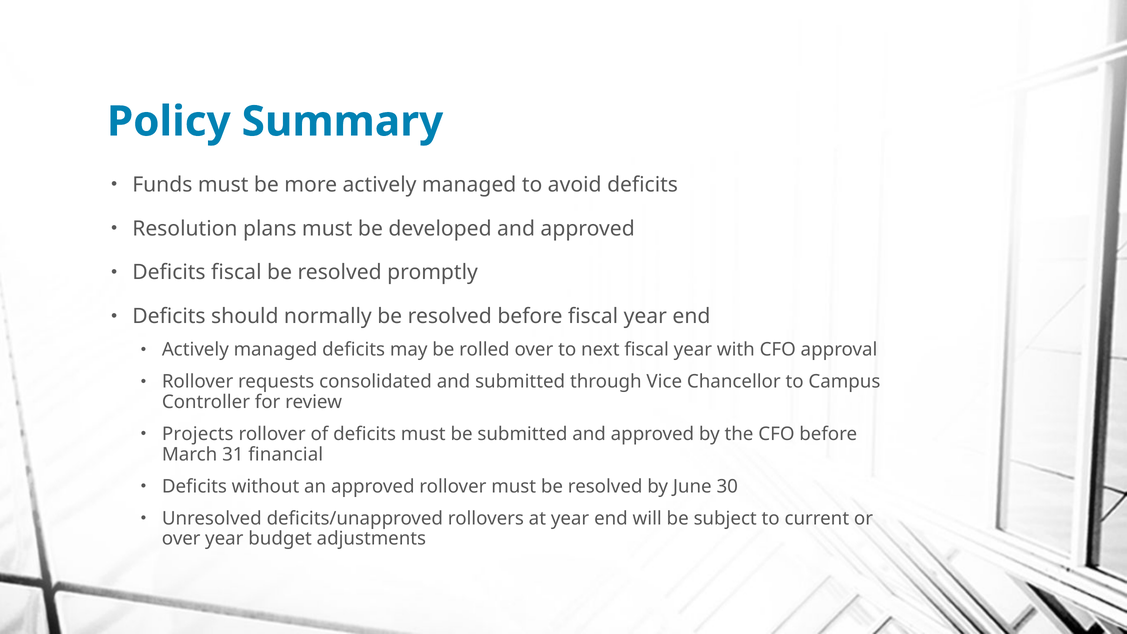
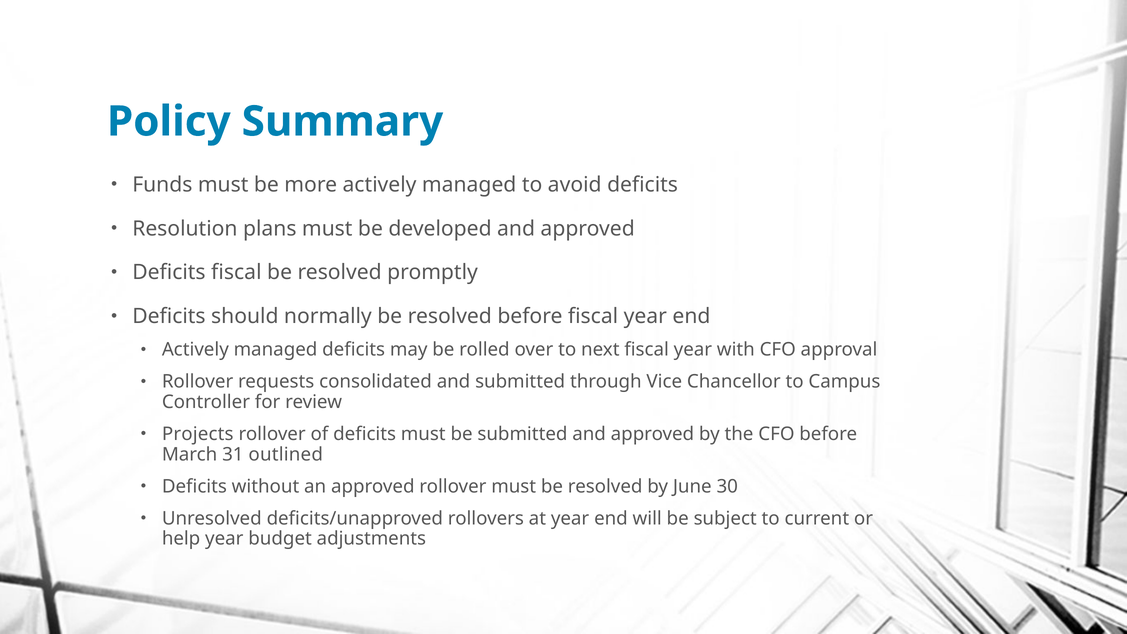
financial: financial -> outlined (286, 454)
over: over -> help (181, 539)
